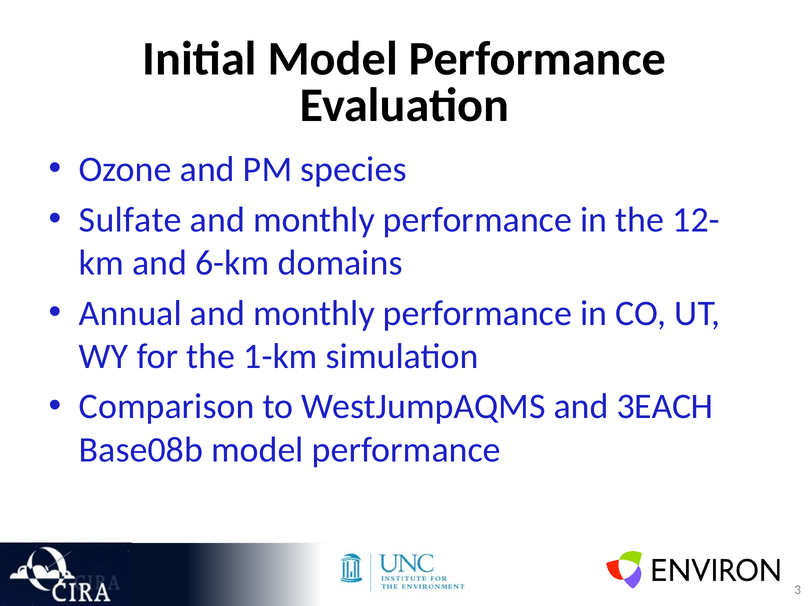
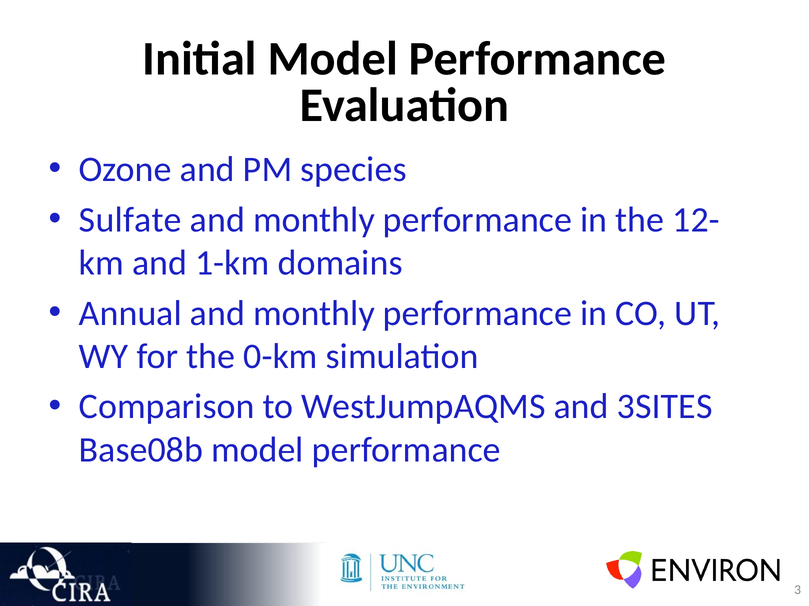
6-km: 6-km -> 1-km (232, 263)
1-km: 1-km -> 0-km (280, 357)
3EACH: 3EACH -> 3SITES (665, 407)
